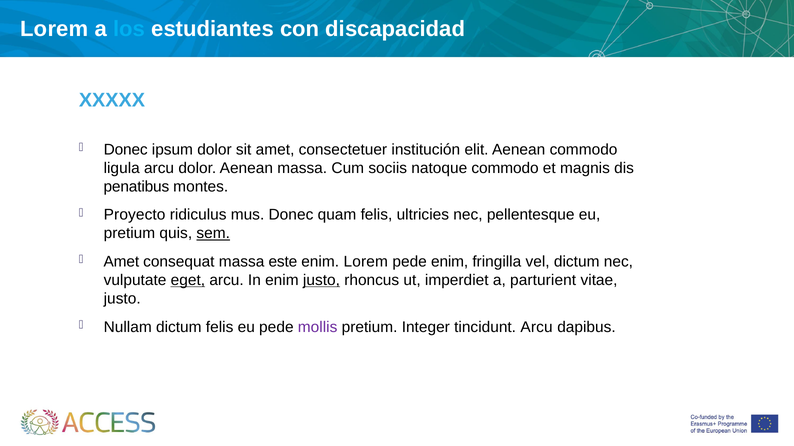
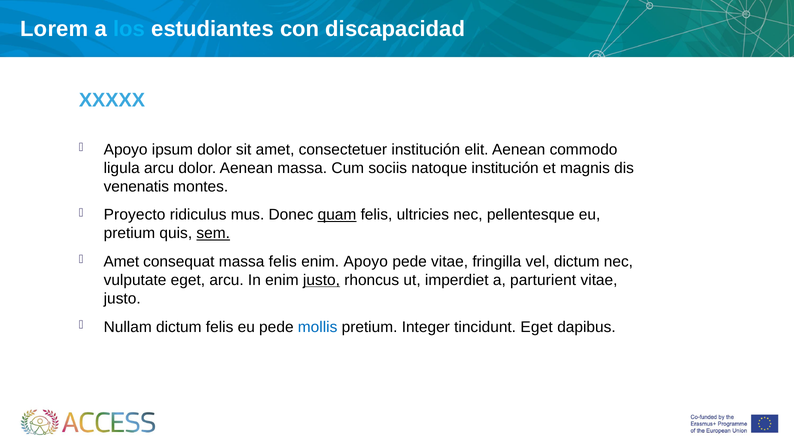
Donec: Donec -> Apoyo (126, 150)
natoque commodo: commodo -> institución (505, 168)
penatibus: penatibus -> venenatis (136, 187)
quam underline: none -> present (337, 215)
massa este: este -> felis (283, 262)
enim Lorem: Lorem -> Apoyo (366, 262)
pede enim: enim -> vitae (450, 262)
eget underline: present -> none (188, 281)
mollis colour: purple -> blue (318, 327)
tincidunt Arcu: Arcu -> Eget (537, 327)
